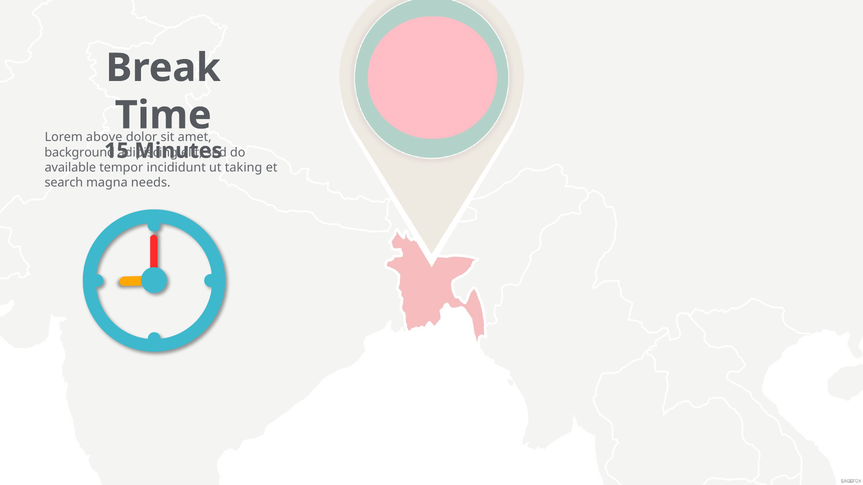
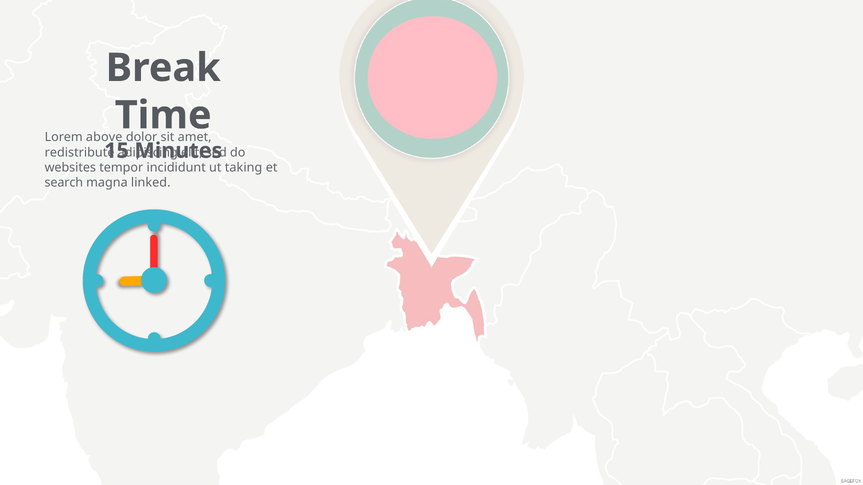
background: background -> redistribute (80, 153)
available: available -> websites (70, 168)
needs: needs -> linked (151, 183)
